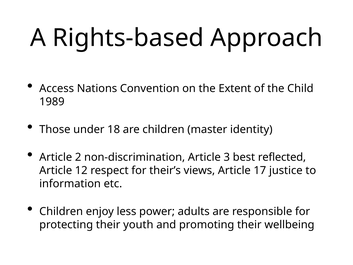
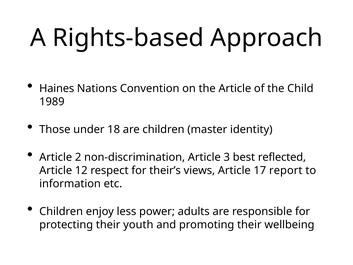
Access: Access -> Haines (57, 88)
the Extent: Extent -> Article (235, 88)
justice: justice -> report (286, 170)
